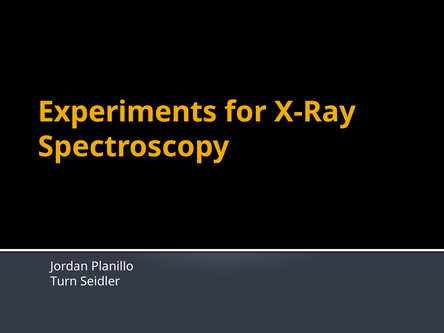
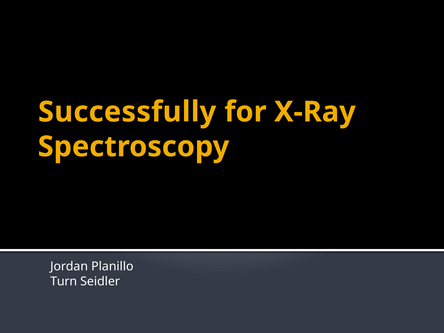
Experiments: Experiments -> Successfully (127, 112)
